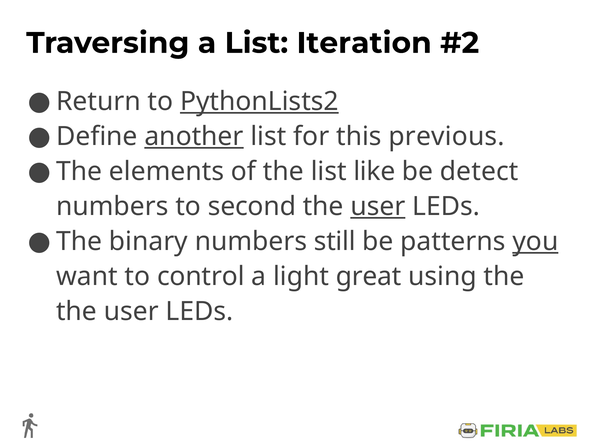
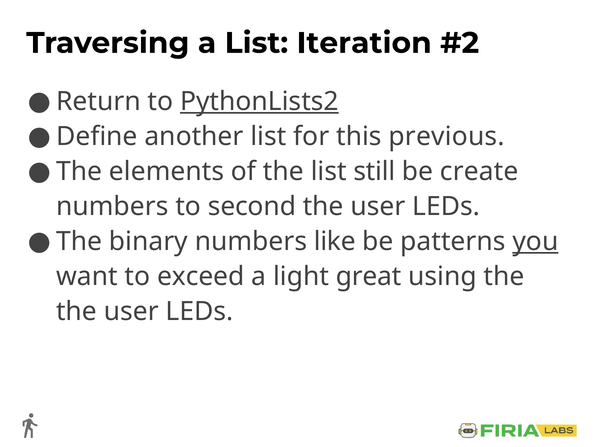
another underline: present -> none (194, 136)
like: like -> still (374, 171)
detect: detect -> create (479, 171)
user underline: present -> none (378, 206)
still: still -> like (335, 241)
control: control -> exceed (201, 276)
